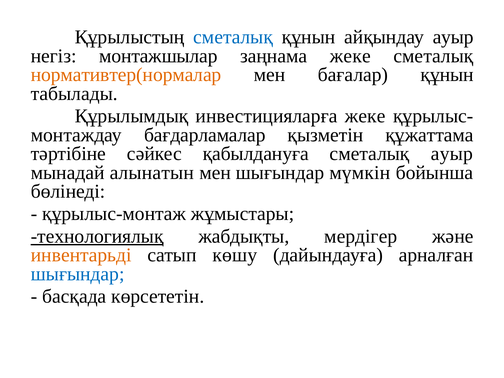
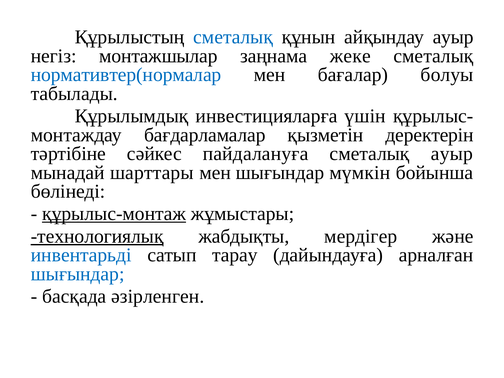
нормативтер(нормалар colour: orange -> blue (126, 75)
бағалар құнын: құнын -> болуы (447, 75)
инвестицияларға жеке: жеке -> үшін (365, 116)
құжаттама: құжаттама -> деректерін (430, 135)
қабылдануға: қабылдануға -> пайдалануға (256, 154)
алынатын: алынатын -> шарттары (152, 173)
құрылыс-монтаж underline: none -> present (114, 214)
инвентарьді colour: orange -> blue (81, 255)
көшу: көшу -> тарау (235, 255)
көрсететін: көрсететін -> әзірленген (158, 296)
